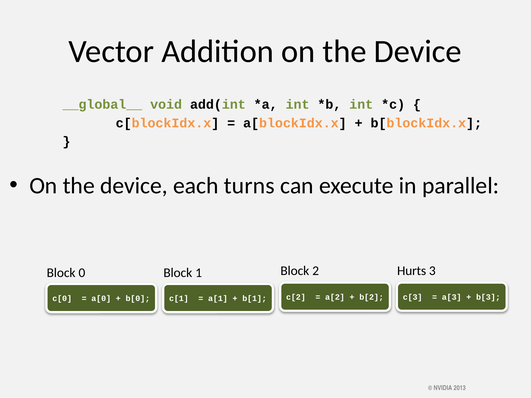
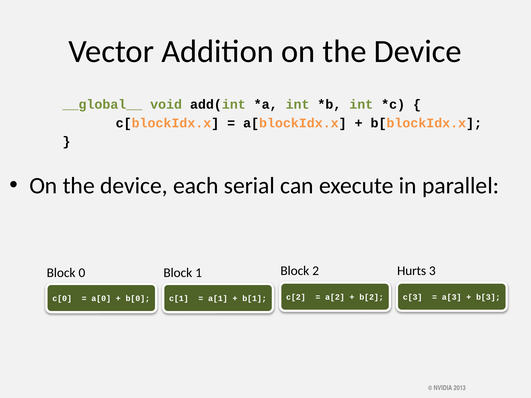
turns: turns -> serial (249, 186)
